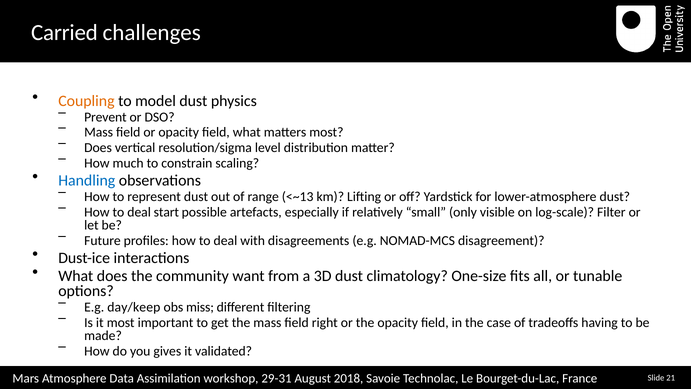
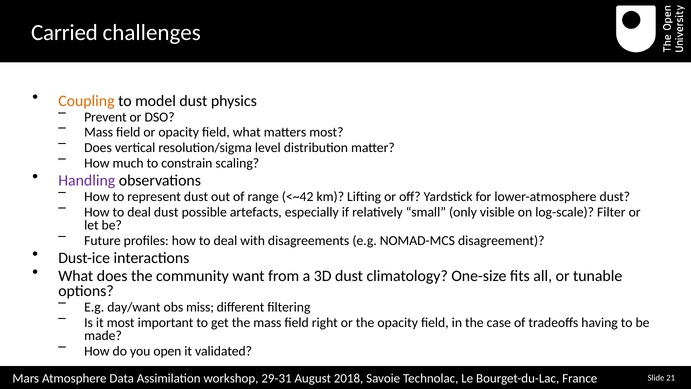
Handling colour: blue -> purple (87, 180)
<~13: <~13 -> <~42 (298, 196)
deal start: start -> dust (166, 212)
day/keep: day/keep -> day/want (134, 307)
gives: gives -> open (167, 351)
